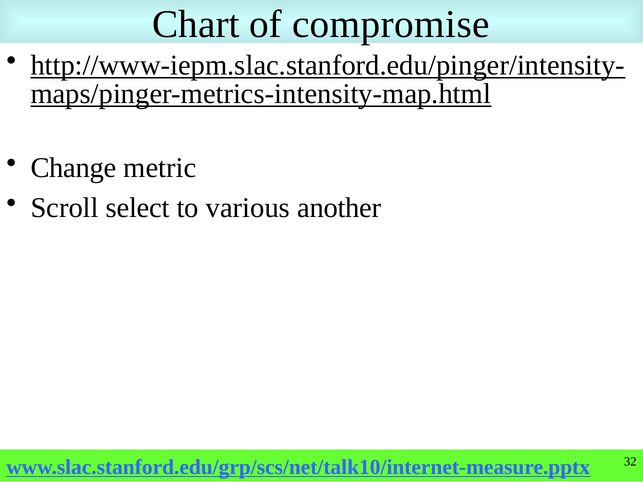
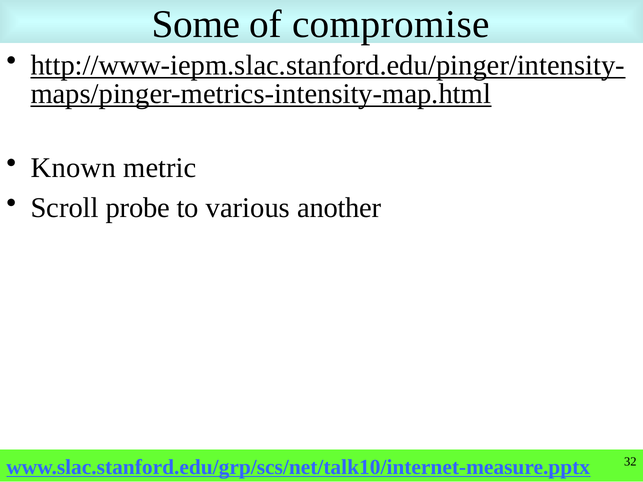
Chart: Chart -> Some (196, 24)
Change: Change -> Known (73, 168)
select: select -> probe (138, 208)
